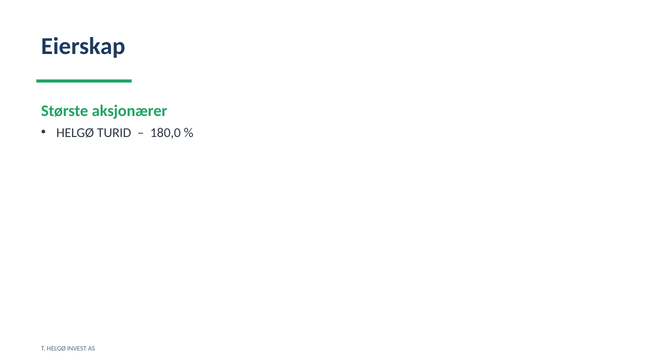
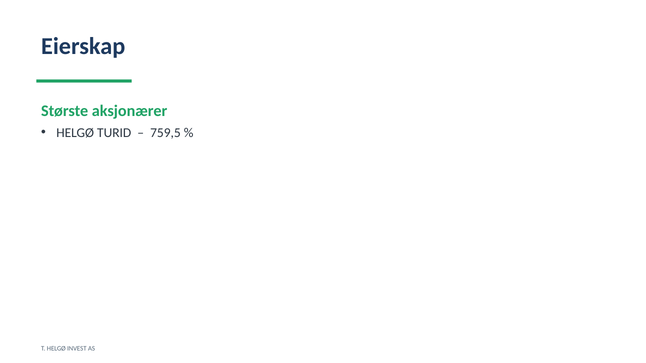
180,0: 180,0 -> 759,5 (165, 133)
